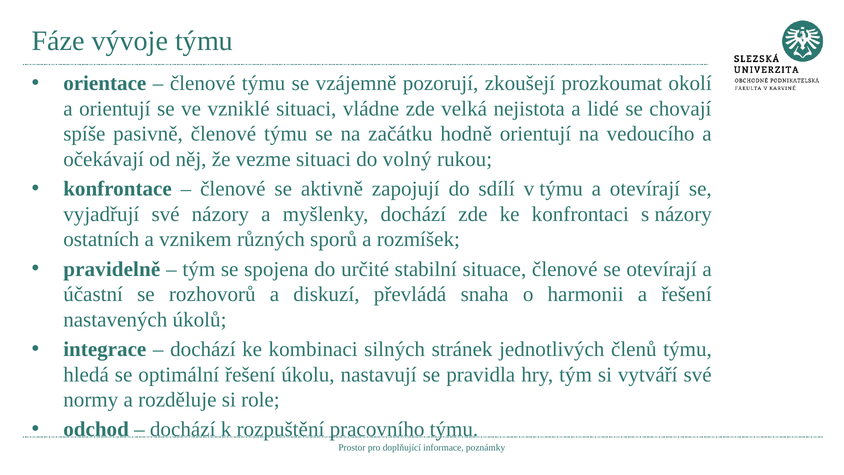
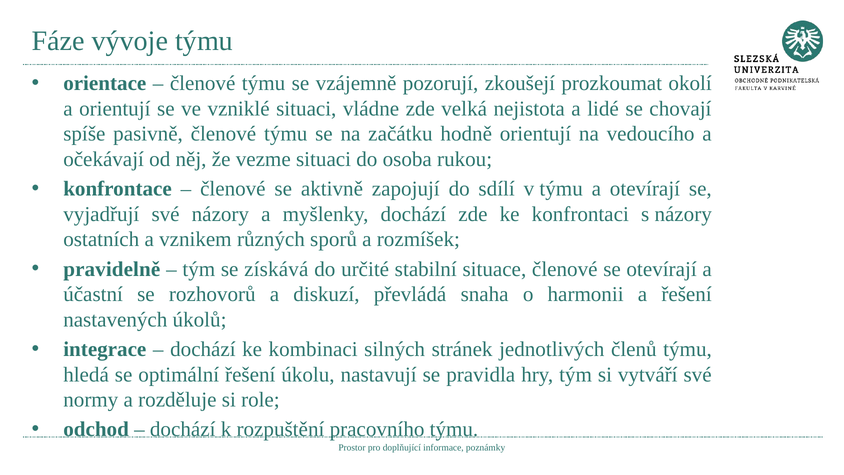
volný: volný -> osoba (407, 159)
spojena: spojena -> získává (276, 269)
